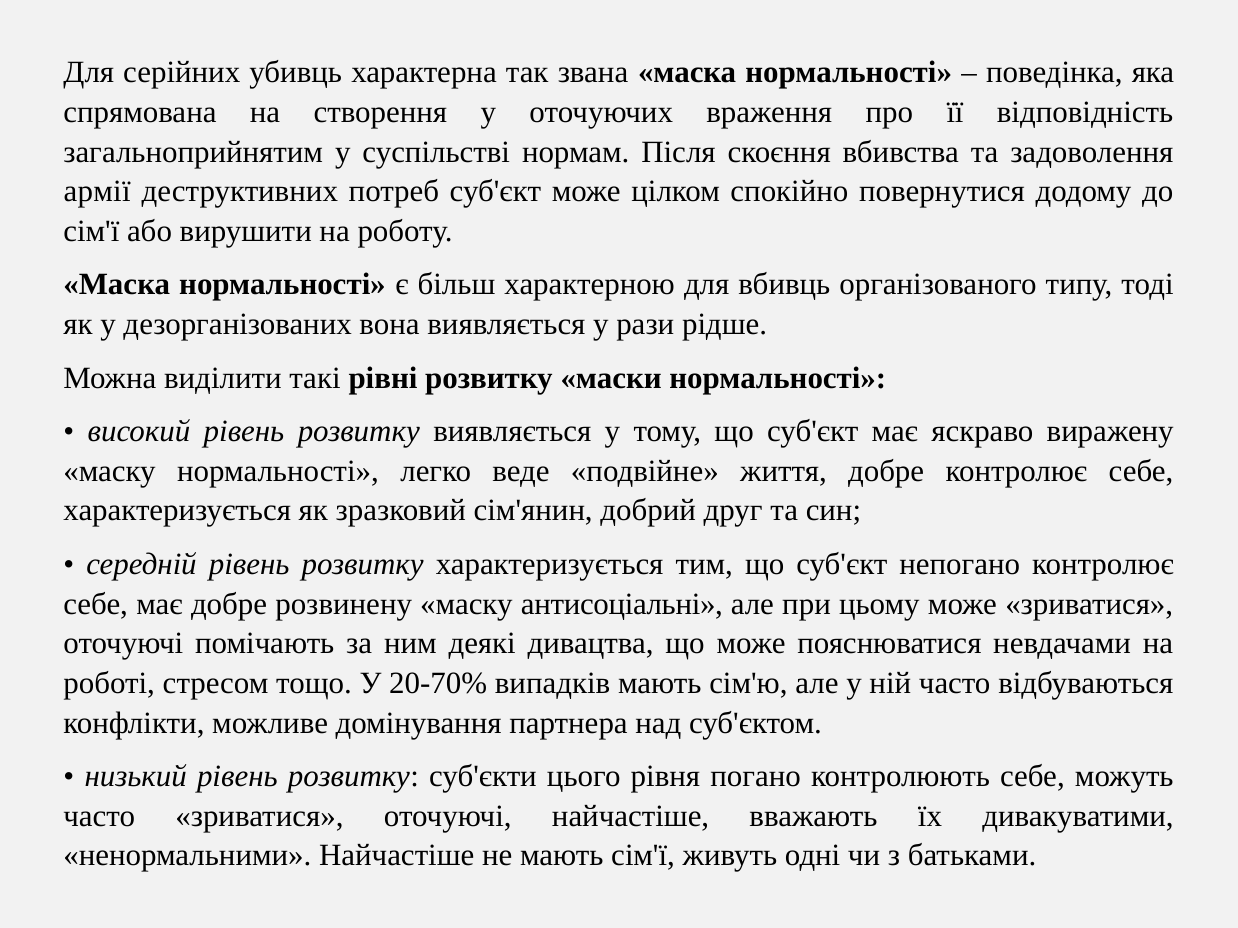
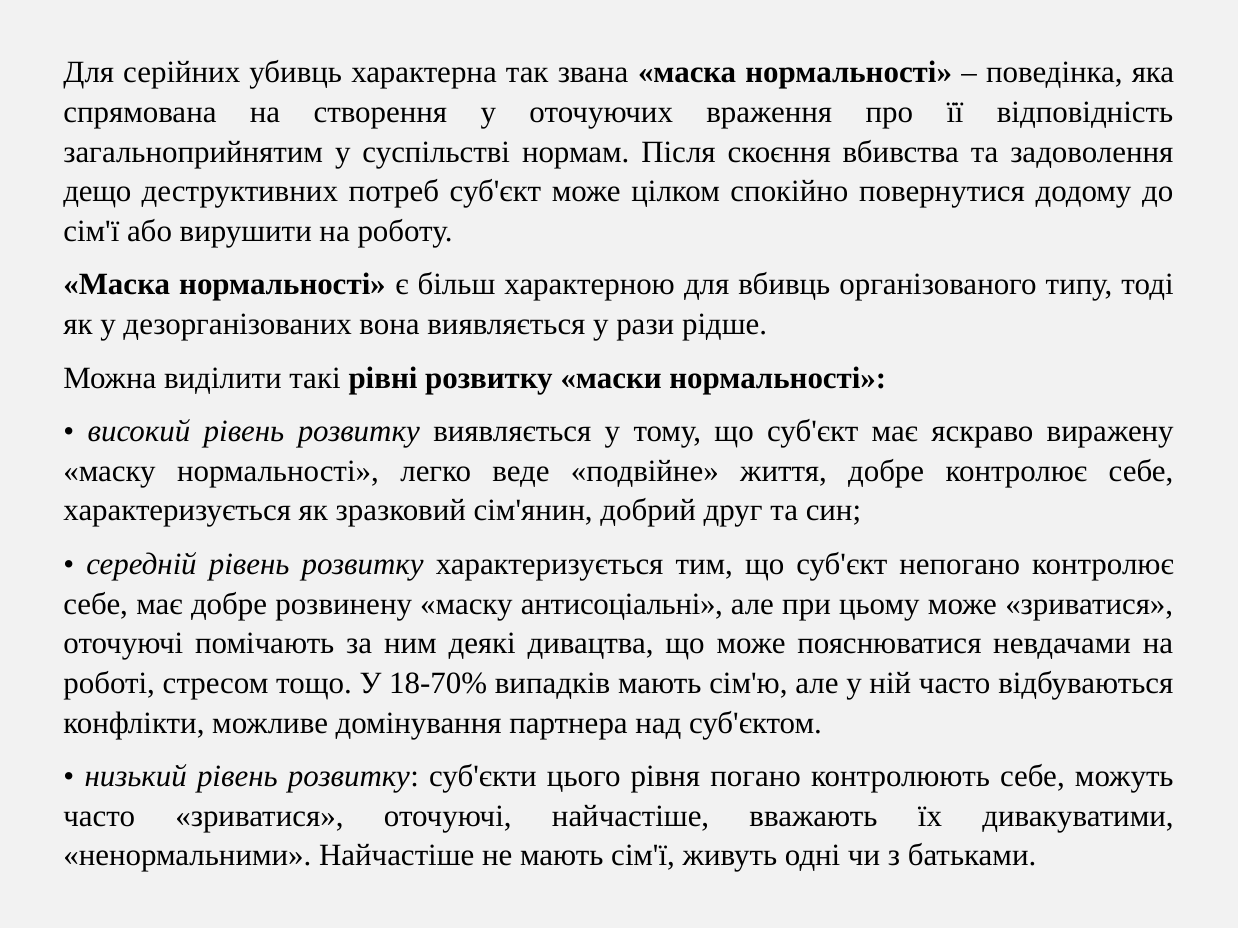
армії: армії -> дещо (97, 192)
20-70%: 20-70% -> 18-70% (438, 684)
